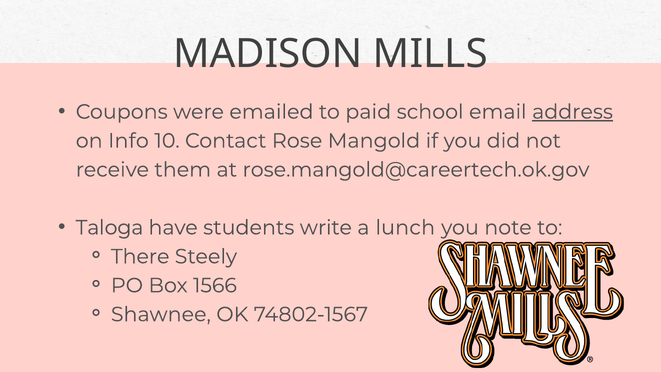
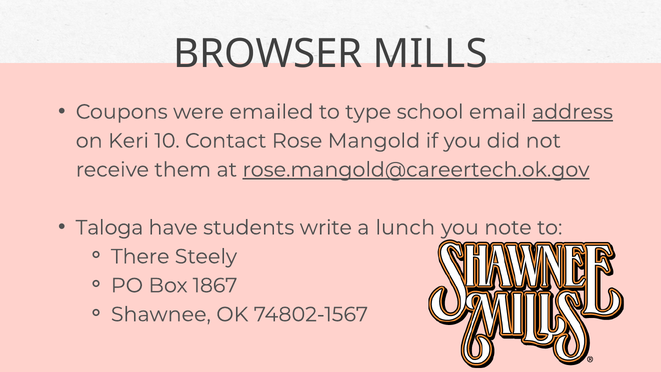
MADISON: MADISON -> BROWSER (268, 54)
paid: paid -> type (368, 112)
Info: Info -> Keri (129, 141)
rose.mangold@careertech.ok.gov underline: none -> present (416, 170)
1566: 1566 -> 1867 (215, 285)
